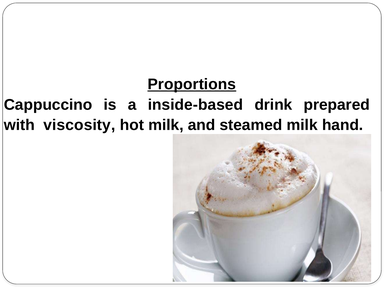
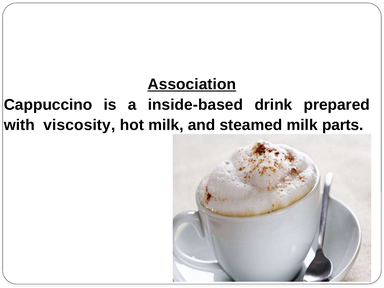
Proportions: Proportions -> Association (192, 84)
hand: hand -> parts (343, 125)
